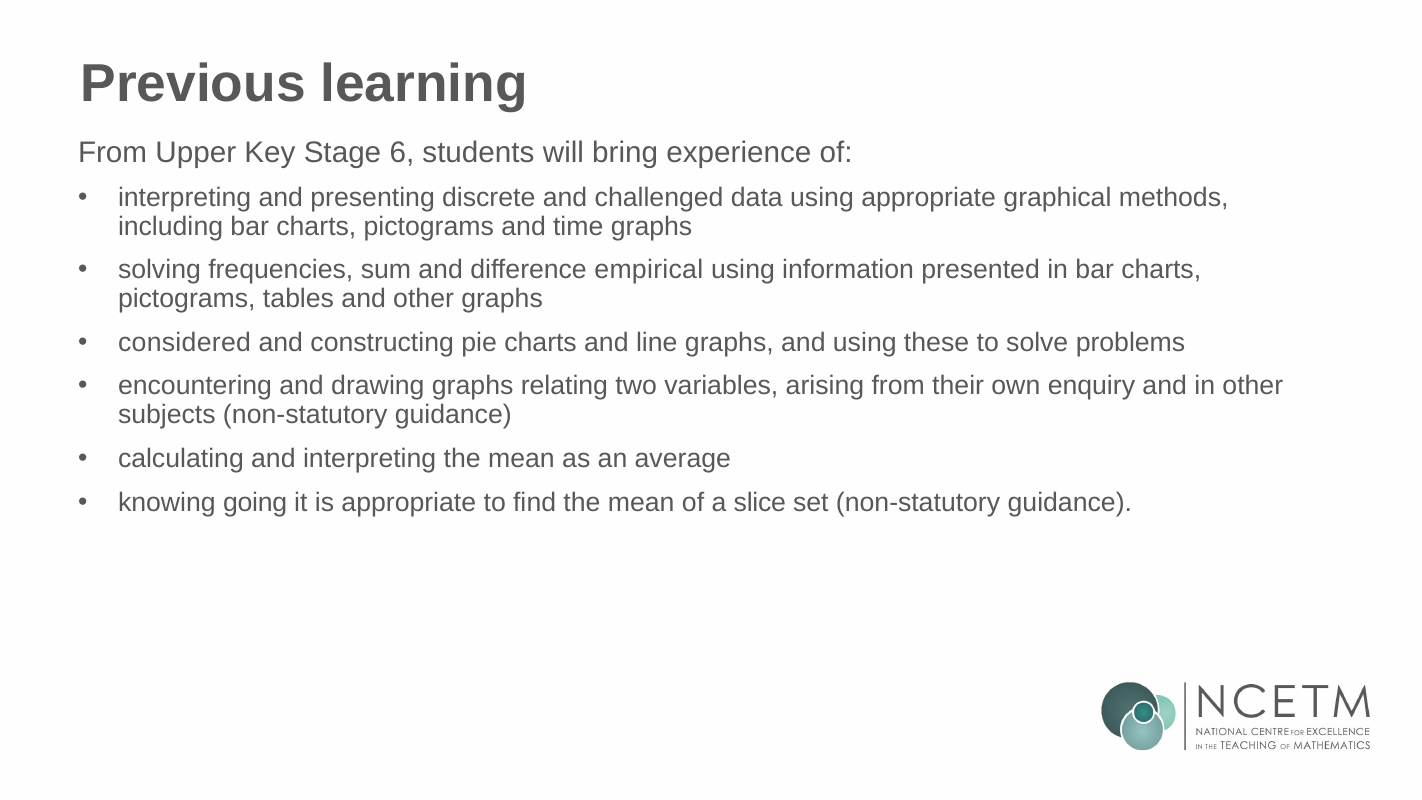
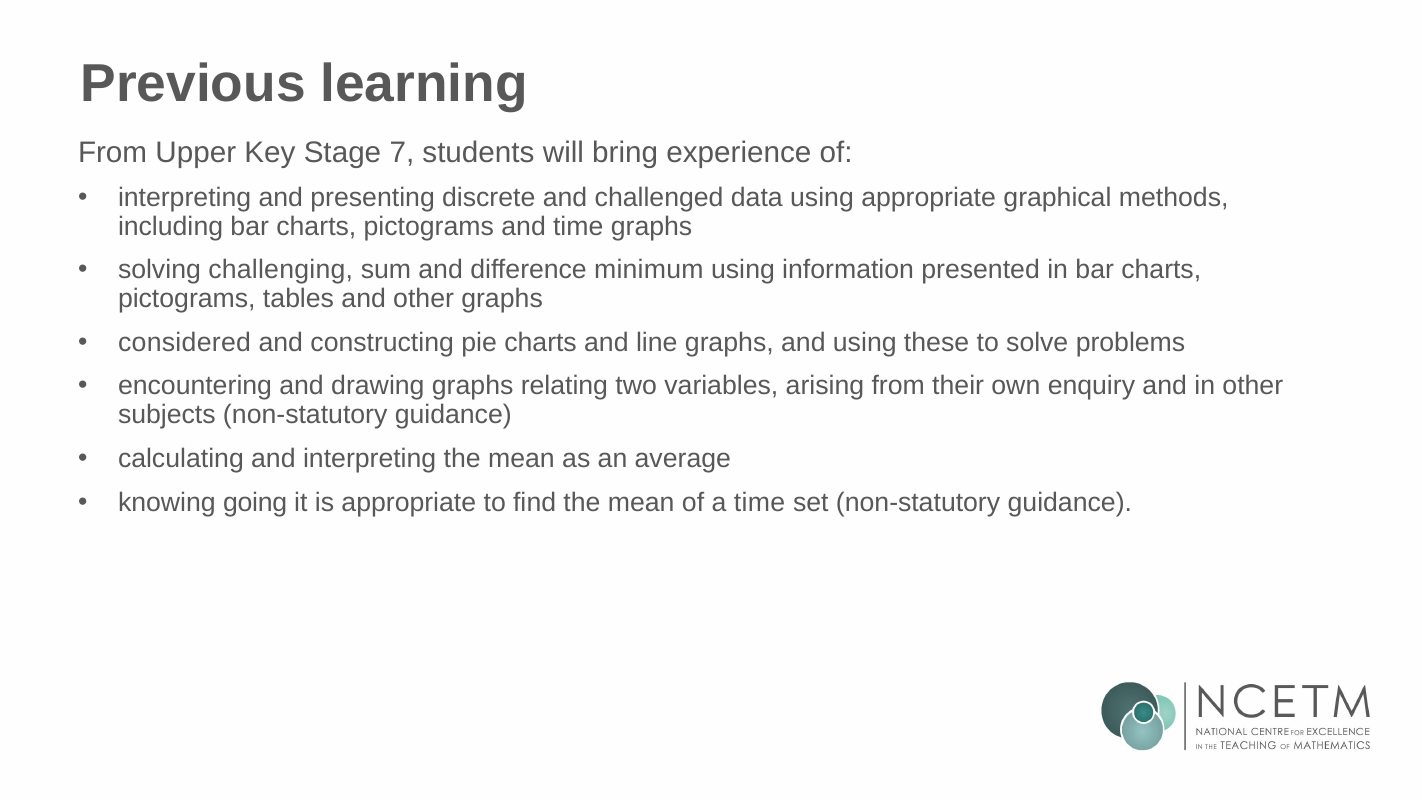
6: 6 -> 7 (402, 152)
frequencies: frequencies -> challenging (281, 270)
empirical: empirical -> minimum (649, 270)
a slice: slice -> time (760, 502)
